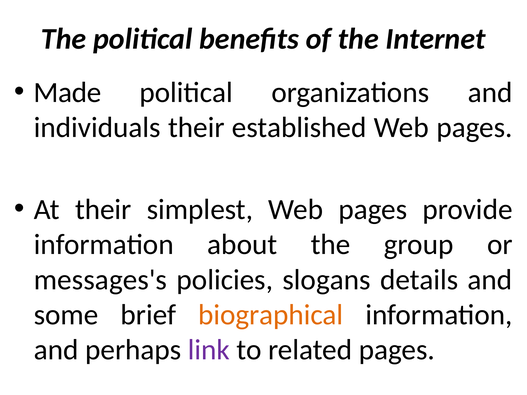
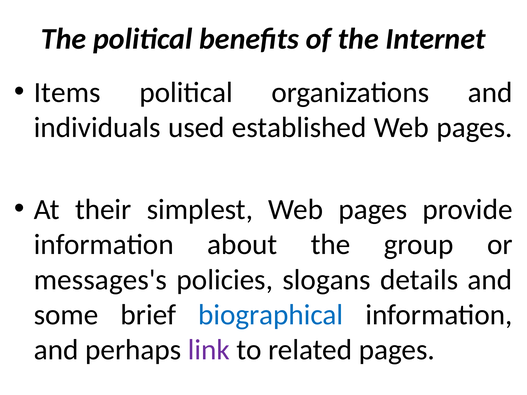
Made: Made -> Items (67, 93)
individuals their: their -> used (196, 128)
biographical colour: orange -> blue (271, 315)
